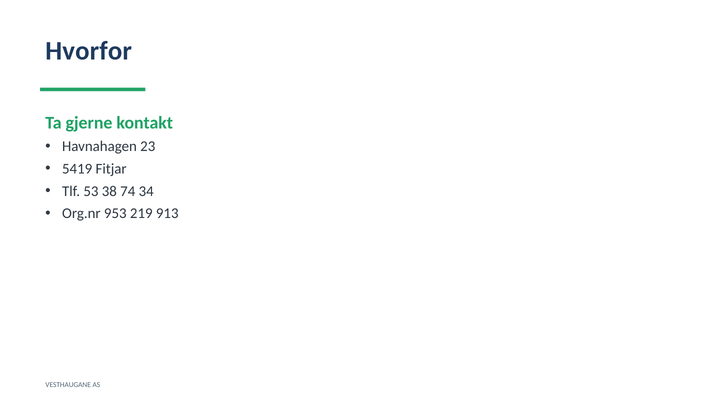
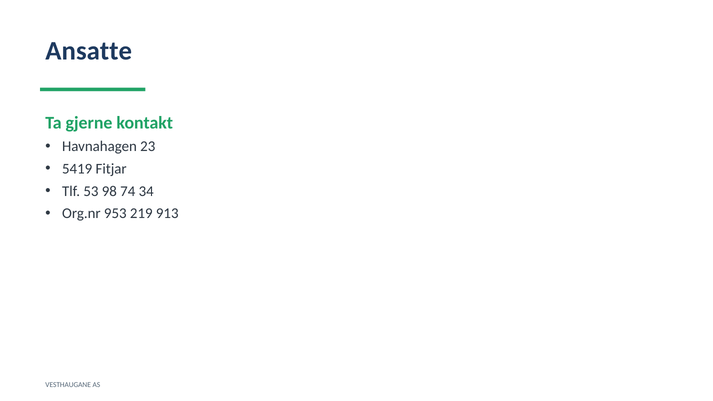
Hvorfor: Hvorfor -> Ansatte (89, 51)
38: 38 -> 98 (109, 191)
